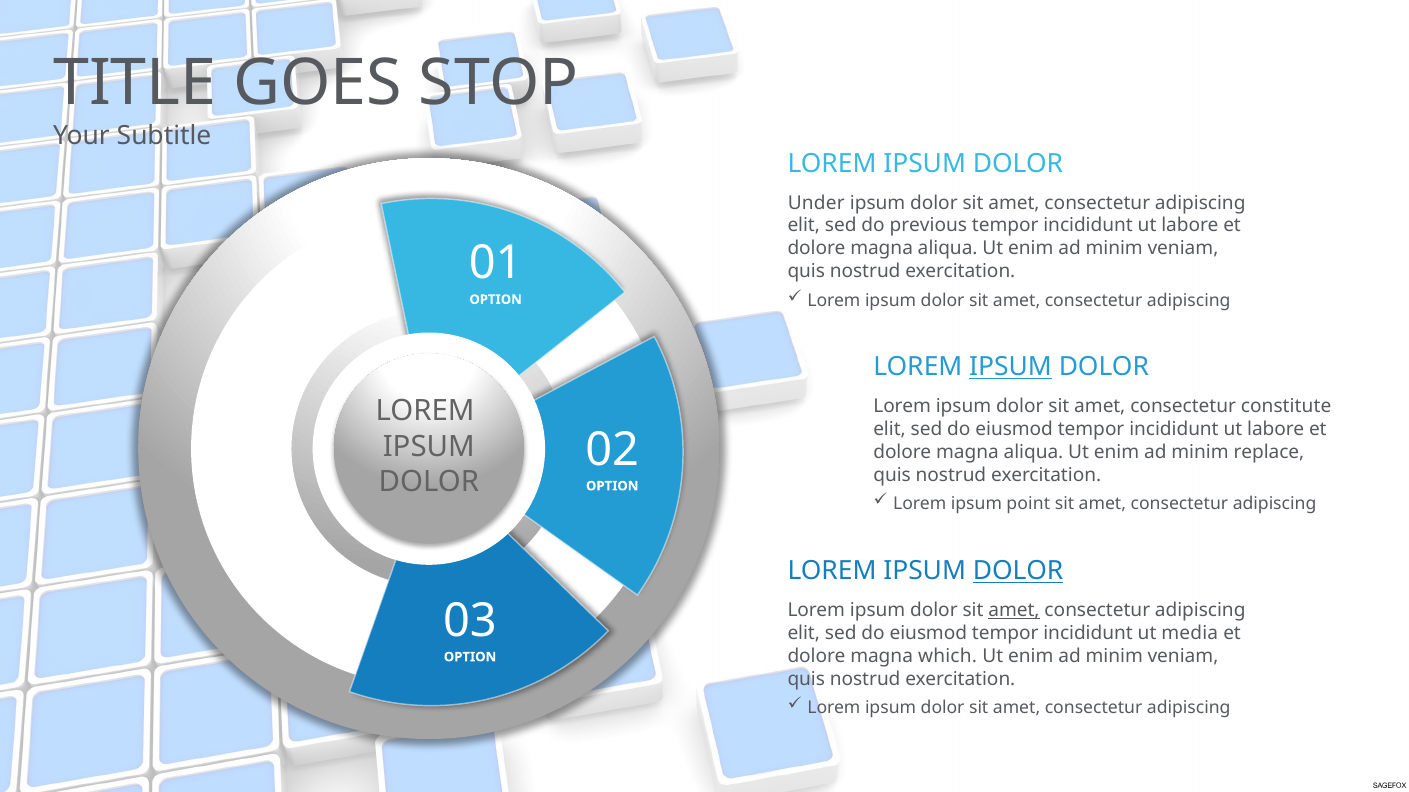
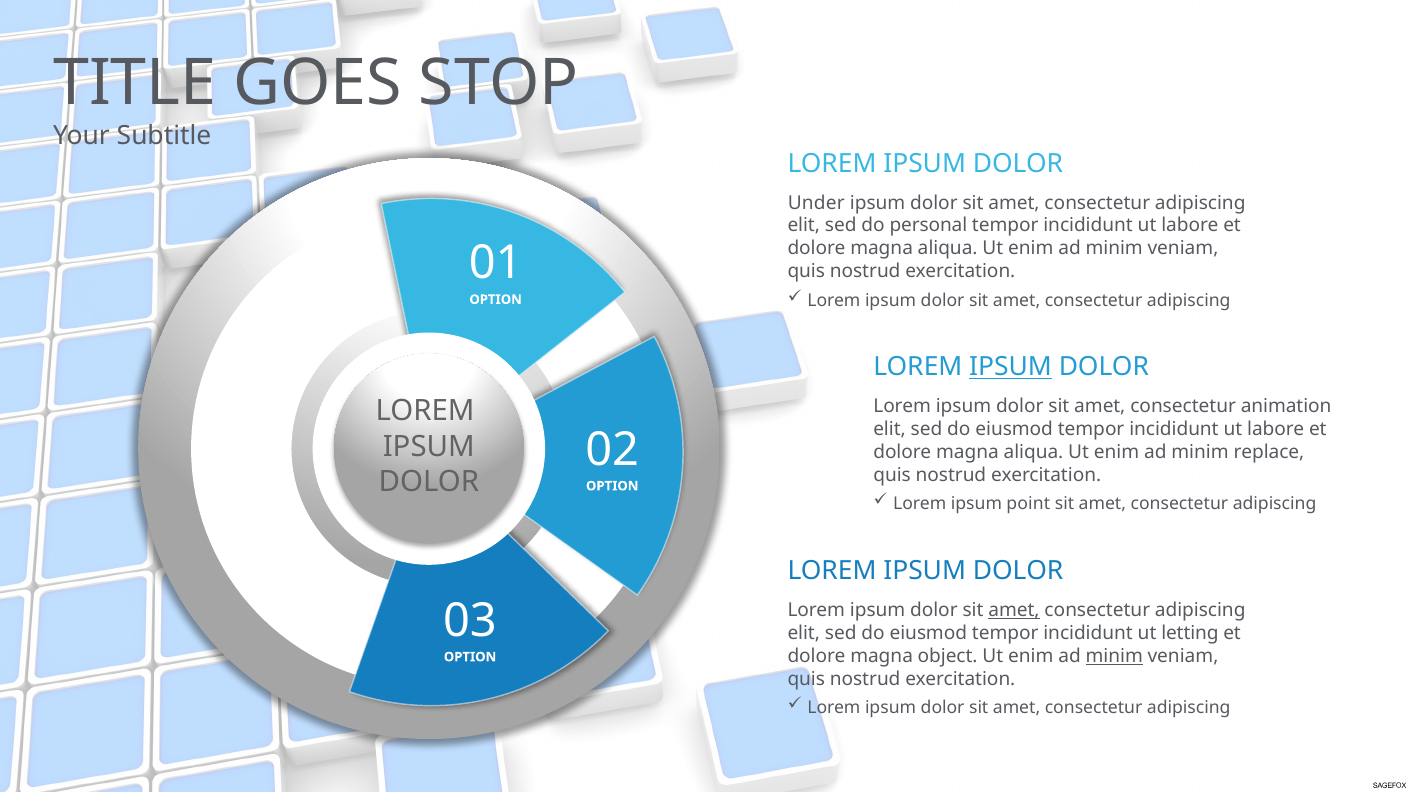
previous: previous -> personal (928, 226)
constitute: constitute -> animation (1286, 406)
DOLOR underline: present -> none (1018, 572)
media: media -> letting (1190, 634)
which: which -> object (948, 657)
minim underline: none -> present (1114, 657)
